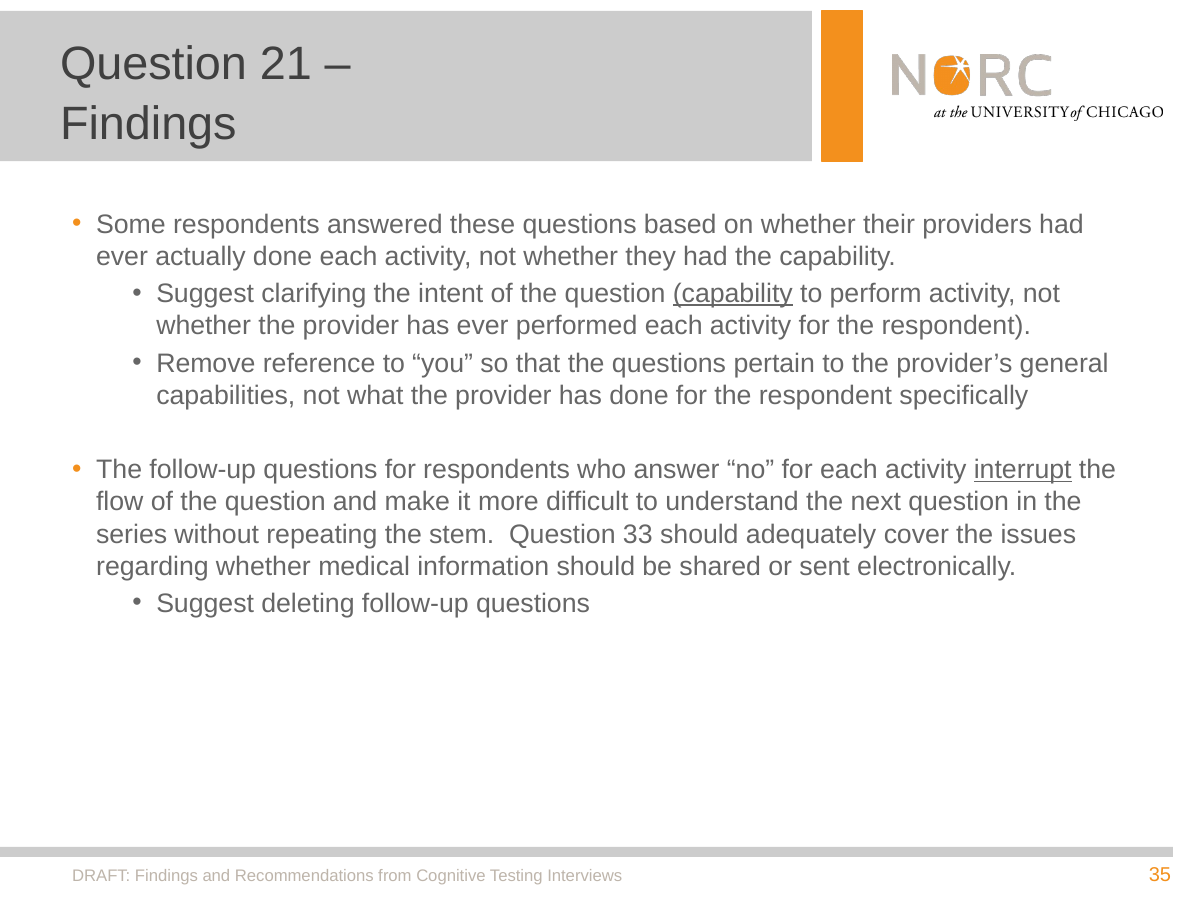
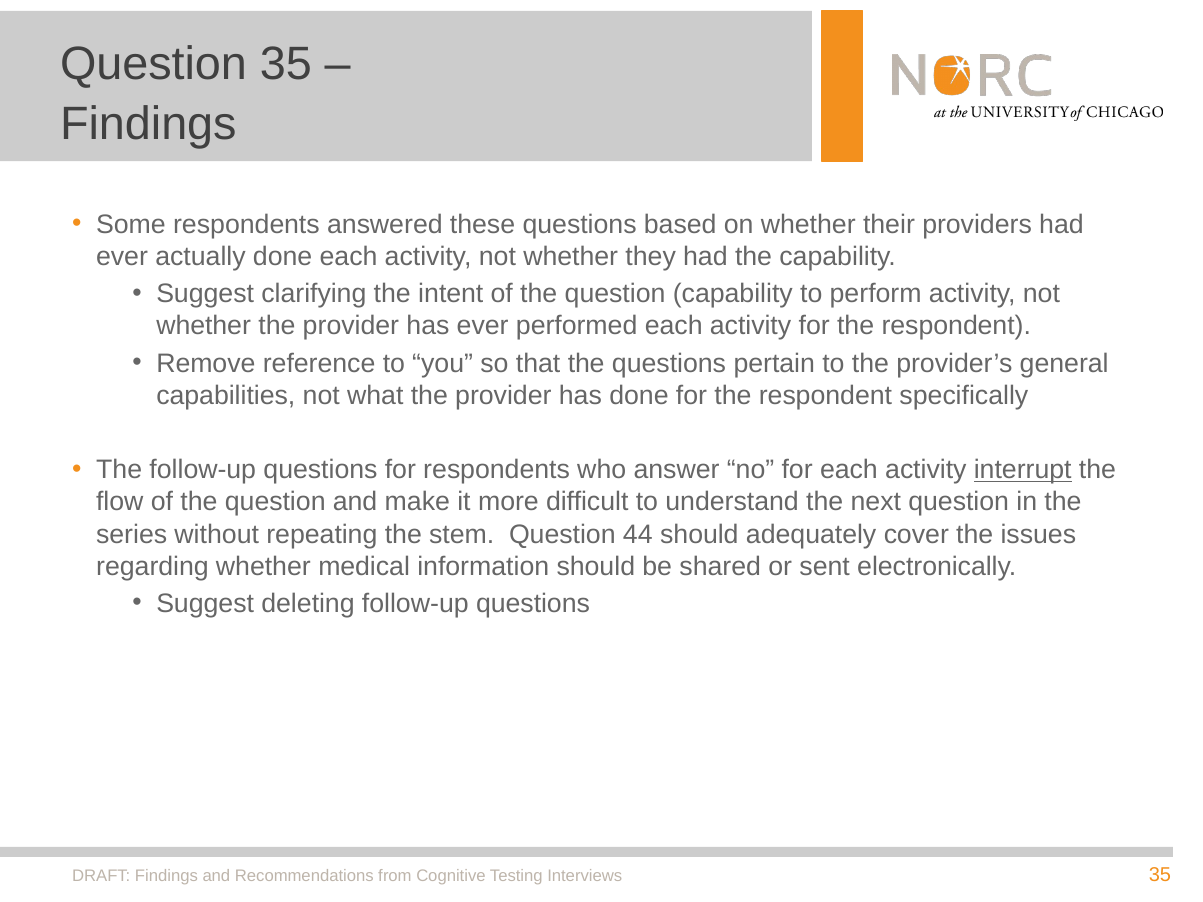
Question 21: 21 -> 35 (286, 64)
capability underline: present -> none (733, 294)
33: 33 -> 44 (638, 534)
